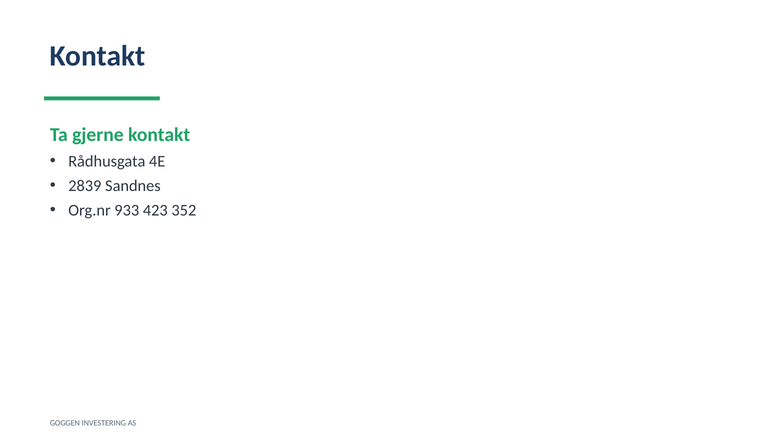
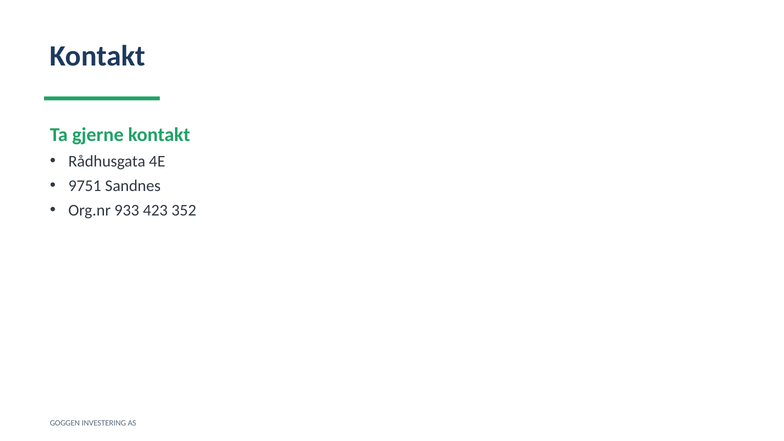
2839: 2839 -> 9751 (85, 186)
